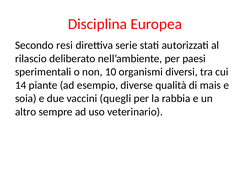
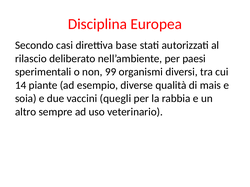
resi: resi -> casi (65, 45)
serie: serie -> base (126, 45)
10: 10 -> 99 (111, 72)
